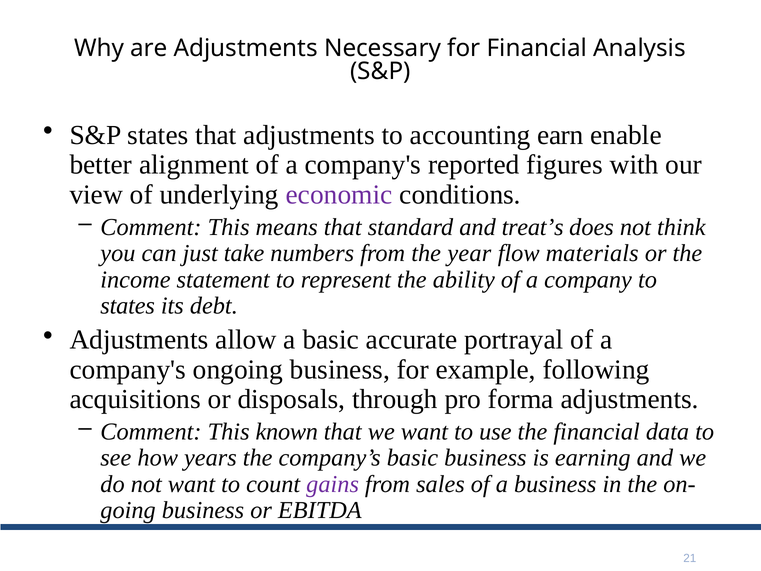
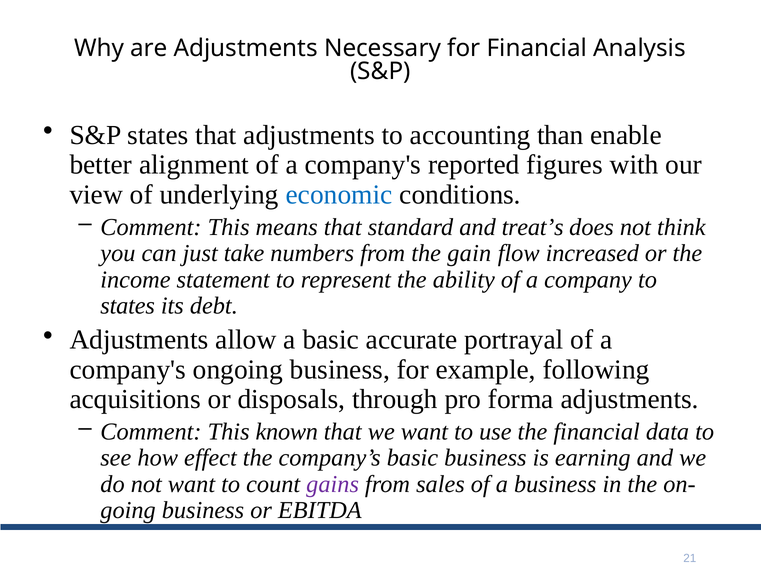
earn: earn -> than (560, 135)
economic colour: purple -> blue (339, 194)
year: year -> gain (469, 253)
materials: materials -> increased (592, 253)
years: years -> effect (210, 458)
